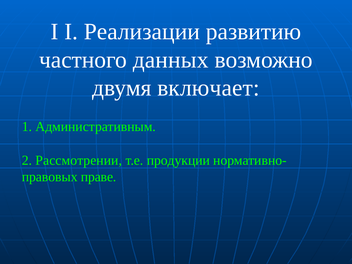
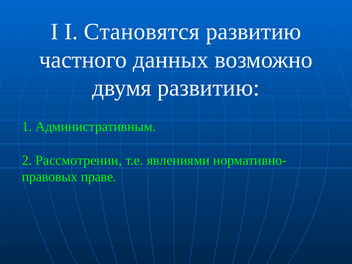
Реализации: Реализации -> Становятся (142, 32)
двумя включает: включает -> развитию (208, 88)
продукции: продукции -> явлениями (178, 160)
